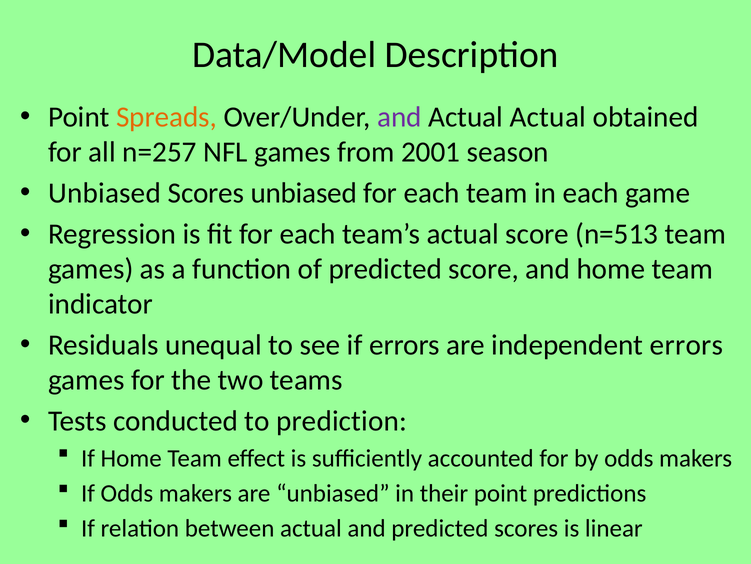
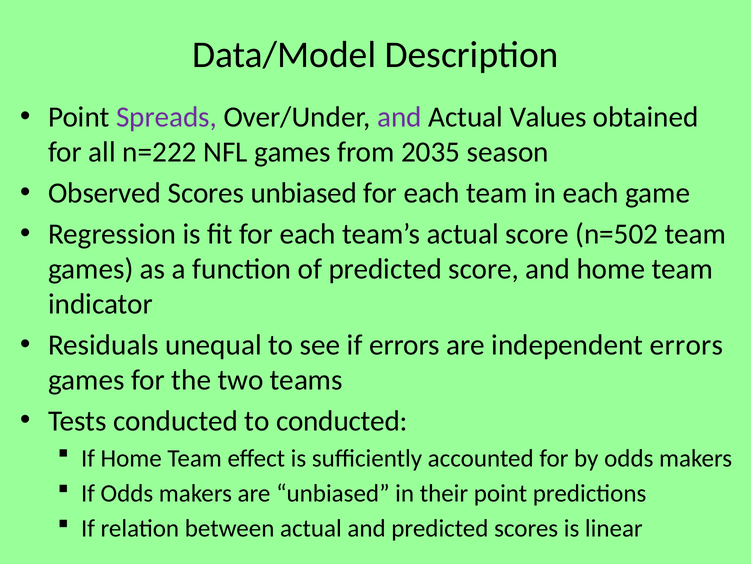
Spreads colour: orange -> purple (167, 117)
Actual Actual: Actual -> Values (548, 117)
n=257: n=257 -> n=222 (160, 152)
2001: 2001 -> 2035 (431, 152)
Unbiased: Unbiased -> Observed (105, 193)
n=513: n=513 -> n=502 (617, 234)
to prediction: prediction -> conducted (342, 420)
